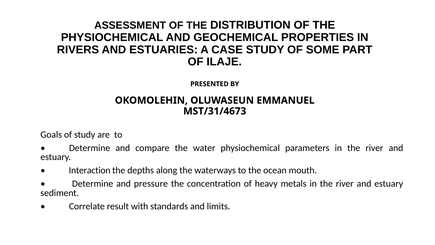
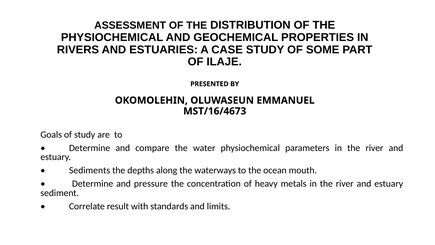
MST/31/4673: MST/31/4673 -> MST/16/4673 (215, 111)
Interaction: Interaction -> Sediments (90, 170)
